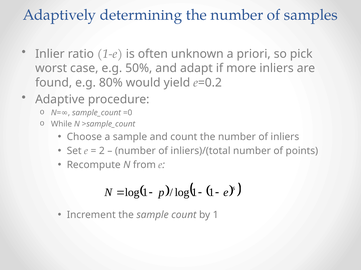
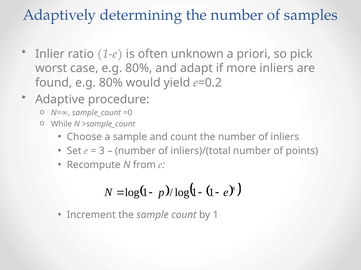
case e.g 50%: 50% -> 80% (139, 68)
2: 2 -> 3 (102, 151)
